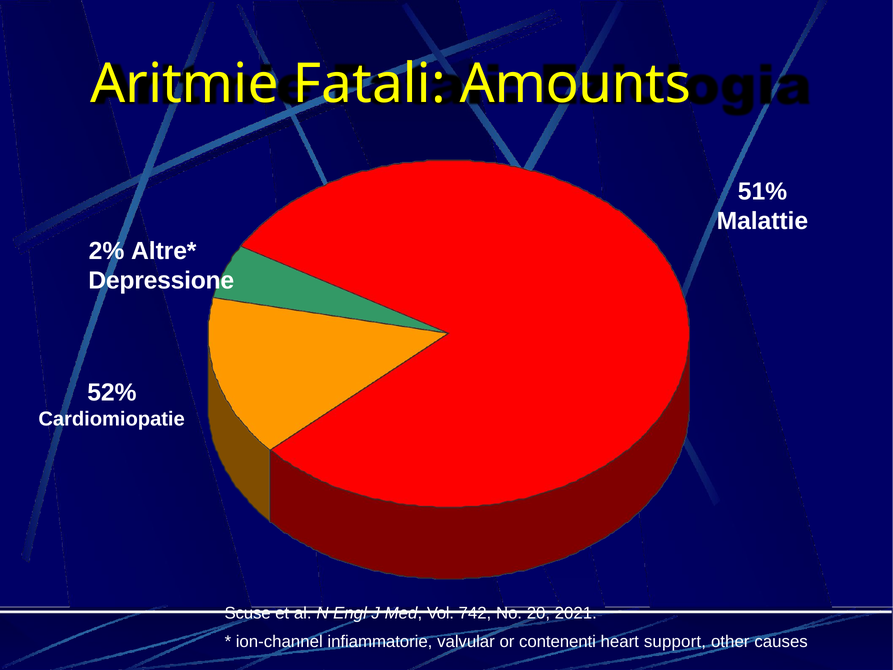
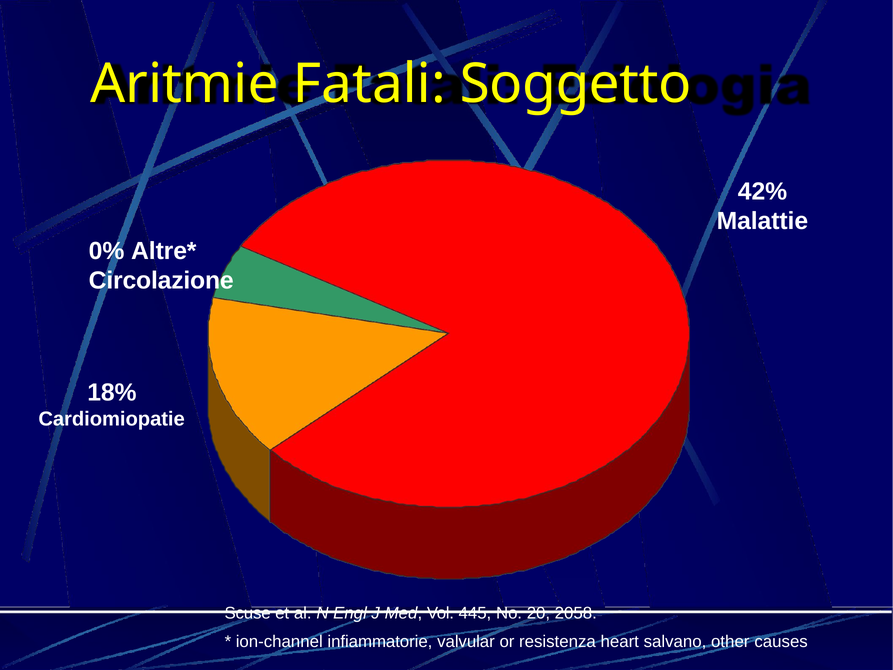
Amounts: Amounts -> Soggetto (576, 84)
51%: 51% -> 42% (763, 191)
2%: 2% -> 0% (107, 251)
Depressione: Depressione -> Circolazione (161, 280)
52%: 52% -> 18% (112, 392)
742: 742 -> 445 (475, 613)
2021: 2021 -> 2058 (576, 613)
contenenti: contenenti -> resistenza (557, 641)
support: support -> salvano (675, 641)
